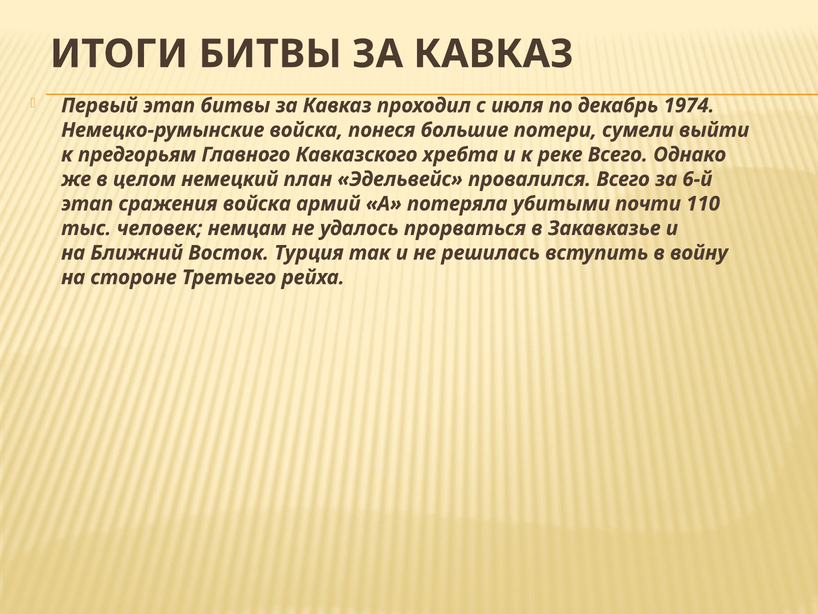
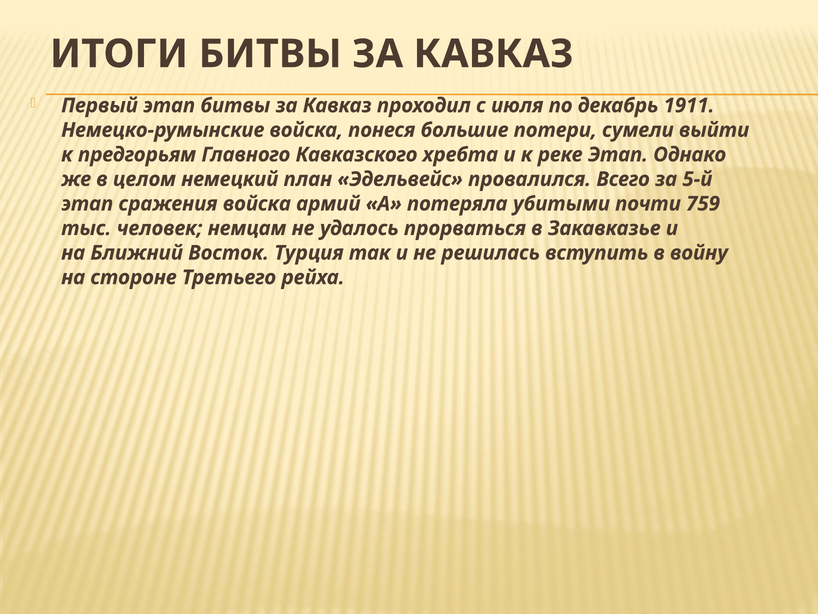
1974: 1974 -> 1911 (689, 105)
реке Всего: Всего -> Этап (618, 155)
6-й: 6-й -> 5-й (697, 179)
110: 110 -> 759 (703, 204)
